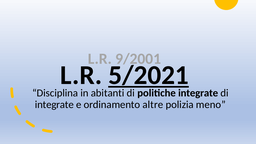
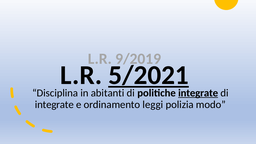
9/2001: 9/2001 -> 9/2019 (138, 59)
integrate underline: none -> present (198, 93)
altre: altre -> leggi (153, 104)
meno: meno -> modo (211, 104)
